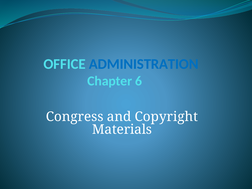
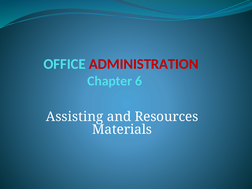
ADMINISTRATION colour: blue -> red (144, 64)
Congress: Congress -> Assisting (75, 117)
Copyright: Copyright -> Resources (166, 117)
